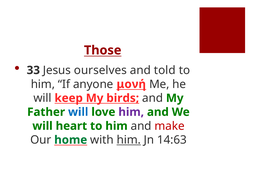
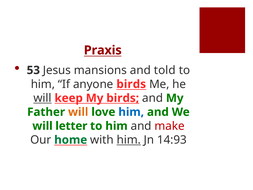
Those: Those -> Praxis (103, 50)
33: 33 -> 53 (33, 70)
ourselves: ourselves -> mansions (100, 70)
anyone μονή: μονή -> birds (131, 84)
will underline: none -> present (42, 98)
will colour: blue -> orange (78, 112)
him colour: purple -> blue (131, 112)
heart: heart -> letter (71, 126)
14:63: 14:63 -> 14:93 (172, 140)
